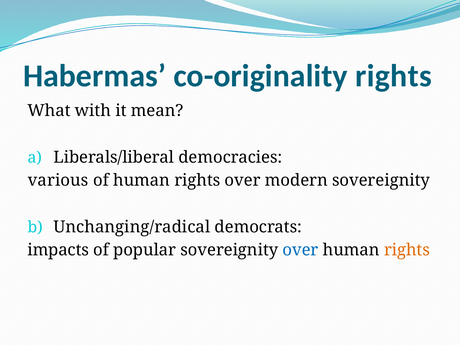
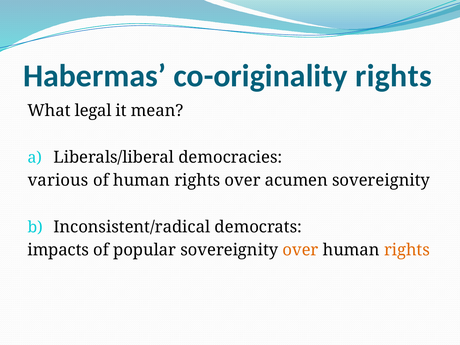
with: with -> legal (93, 111)
modern: modern -> acumen (296, 180)
Unchanging/radical: Unchanging/radical -> Inconsistent/radical (132, 227)
over colour: blue -> orange (301, 250)
